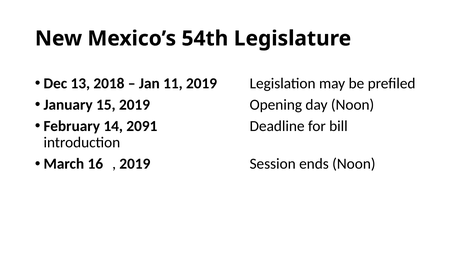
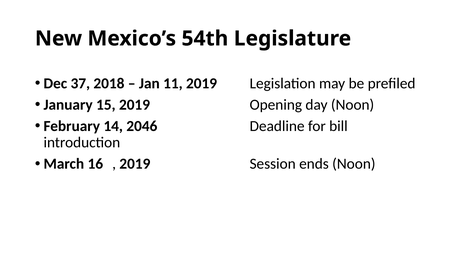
13: 13 -> 37 (80, 83)
2091: 2091 -> 2046 (142, 126)
